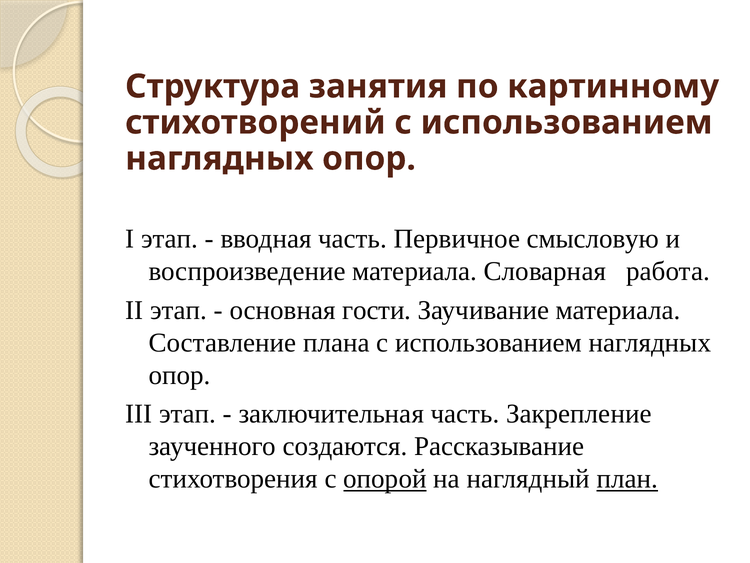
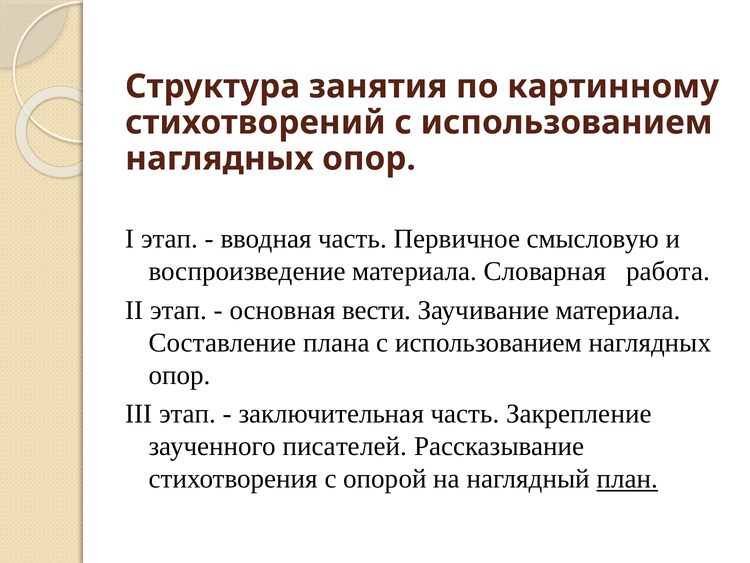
гости: гости -> вести (377, 310)
создаются: создаются -> писателей (345, 446)
опорой underline: present -> none (385, 479)
